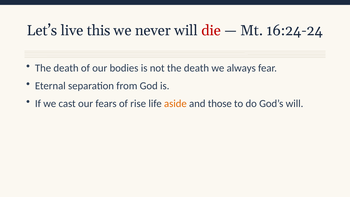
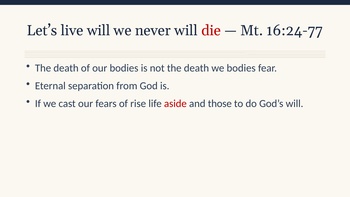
live this: this -> will (99, 31)
16:24-24: 16:24-24 -> 16:24-77 (295, 31)
we always: always -> bodies (241, 68)
aside colour: orange -> red (175, 103)
